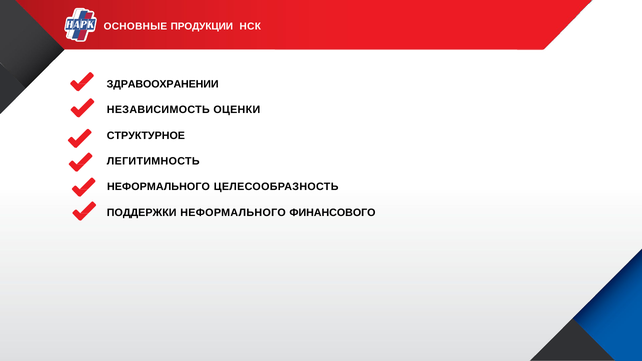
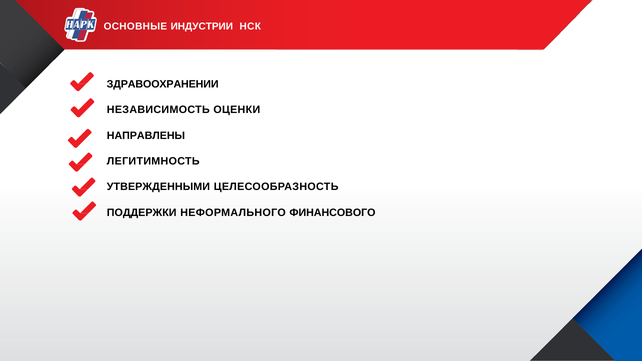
ПРОДУКЦИИ: ПРОДУКЦИИ -> ИНДУСТРИИ (202, 26)
СТРУКТУРНОЕ: СТРУКТУРНОЕ -> НАПРАВЛЕНЫ (146, 136)
НЕФОРМАЛЬНОГО: НЕФОРМАЛЬНОГО -> УТВЕРЖДЕННЫМИ (158, 187)
